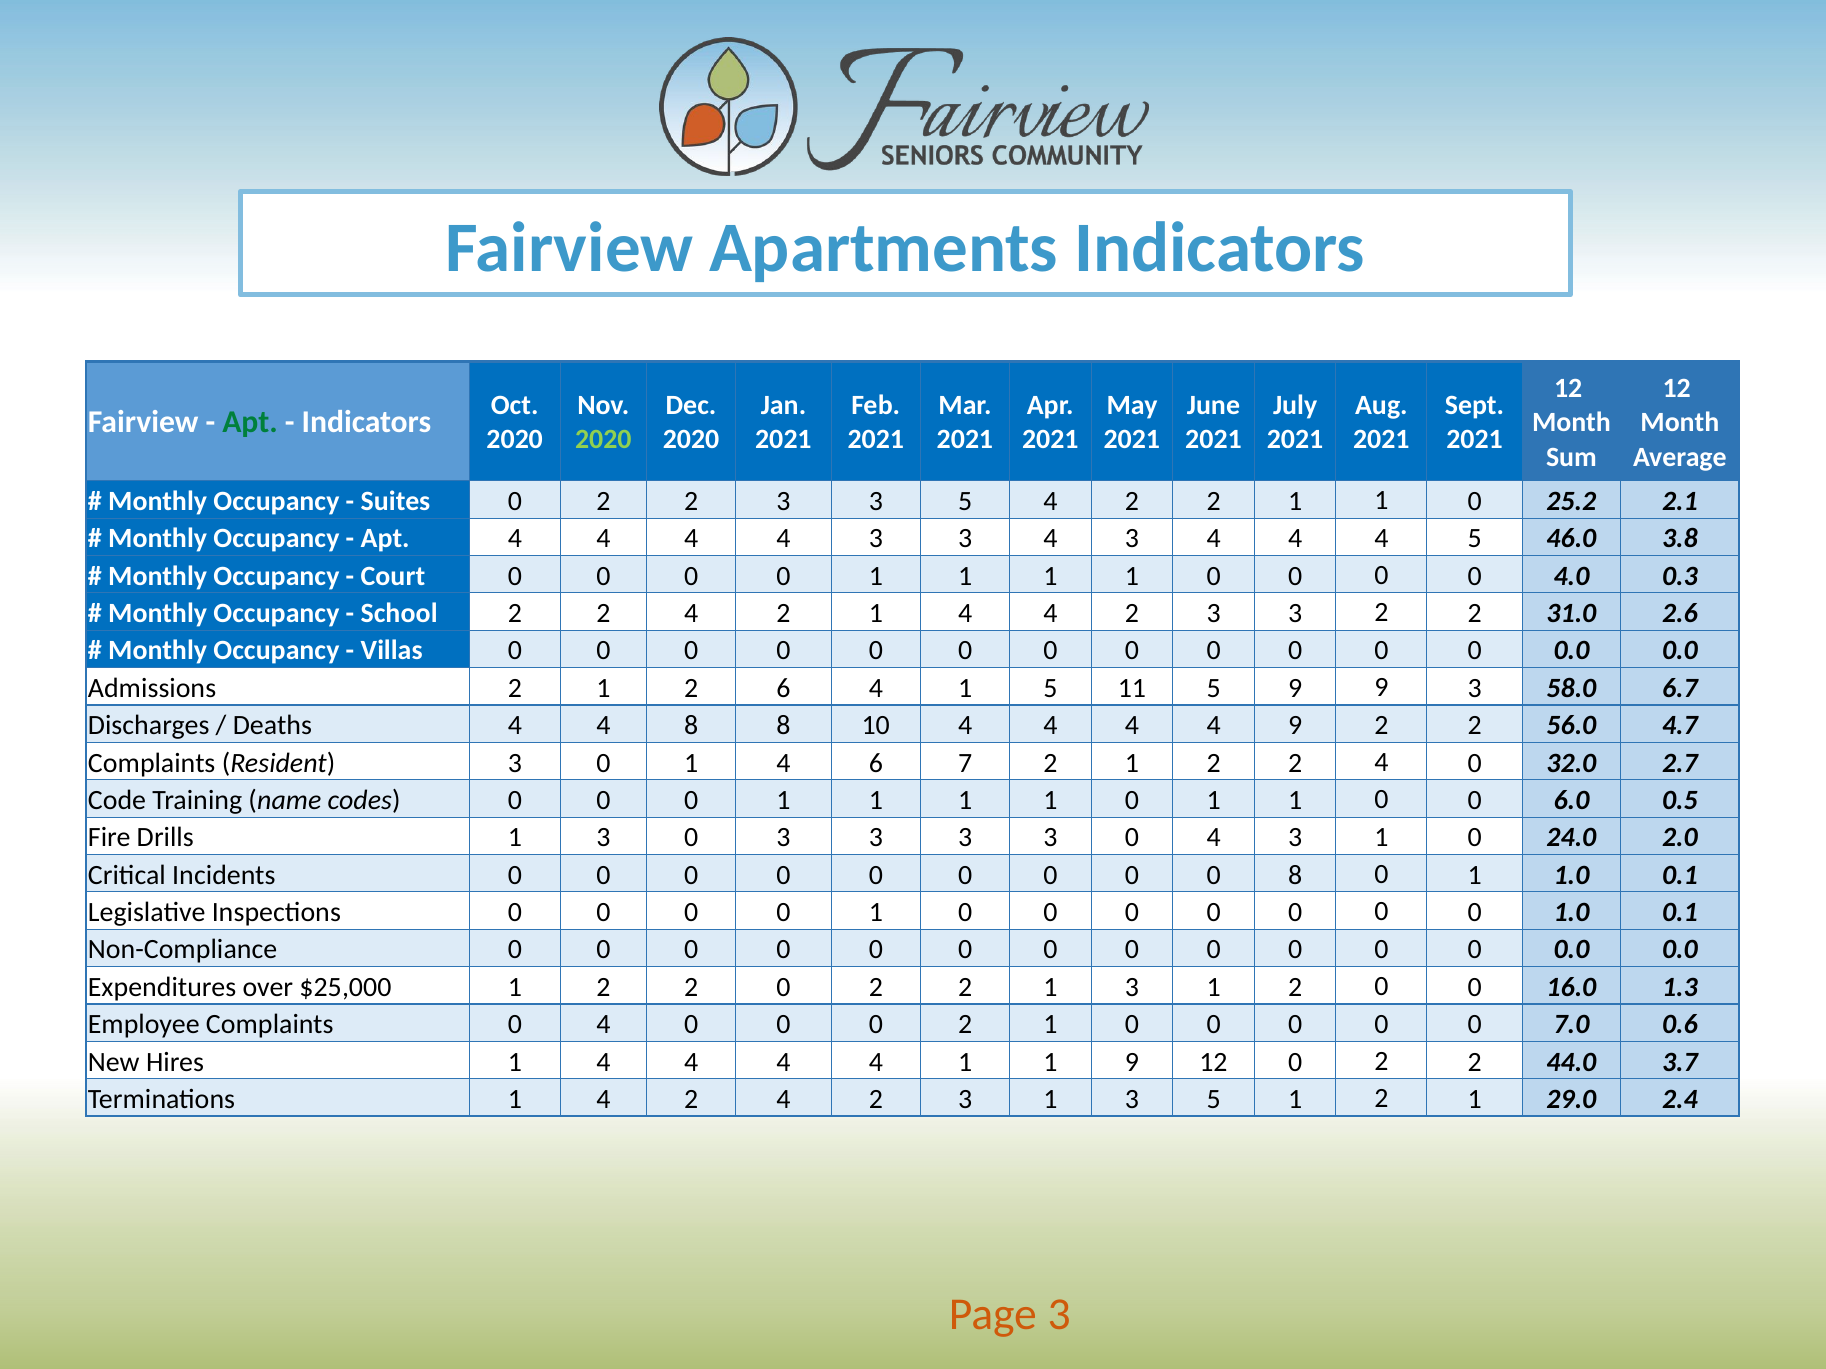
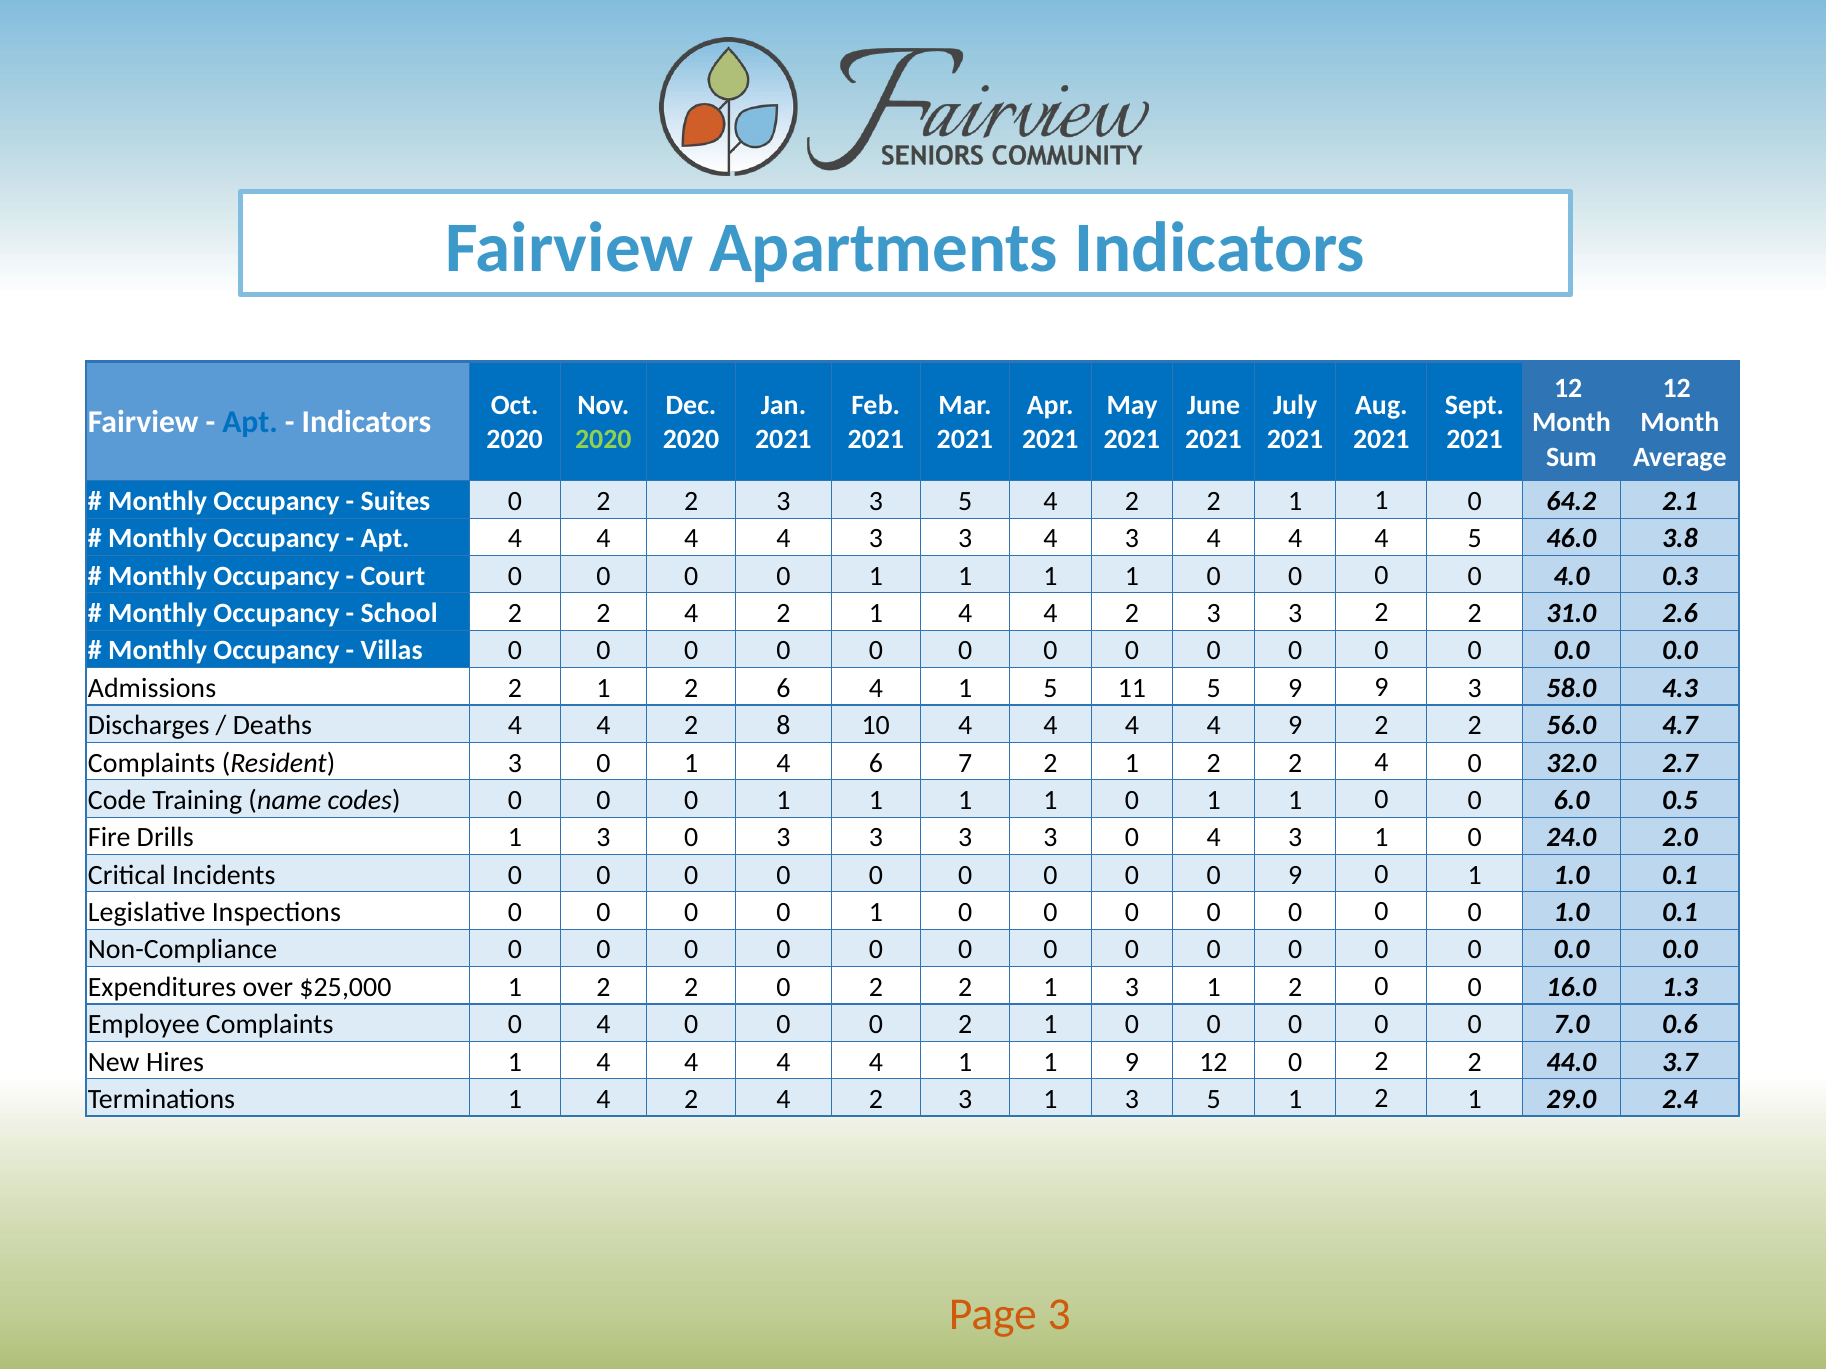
Apt colour: green -> blue (250, 422)
25.2: 25.2 -> 64.2 (1571, 501)
6.7: 6.7 -> 4.3 (1680, 688)
Deaths 4 4 8: 8 -> 2 (691, 726)
0 8: 8 -> 9 (1295, 875)
